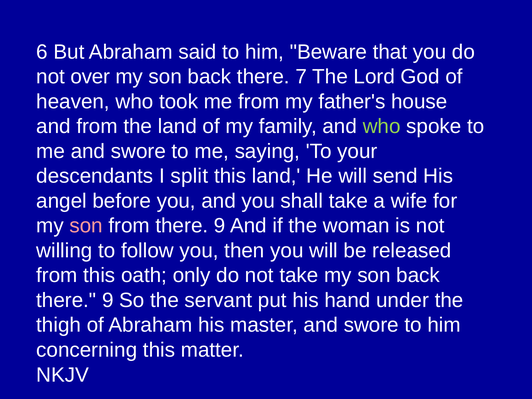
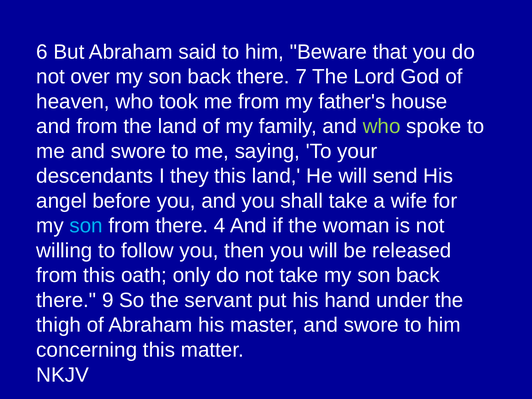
split: split -> they (190, 176)
son colour: pink -> light blue (86, 226)
from there 9: 9 -> 4 (220, 226)
